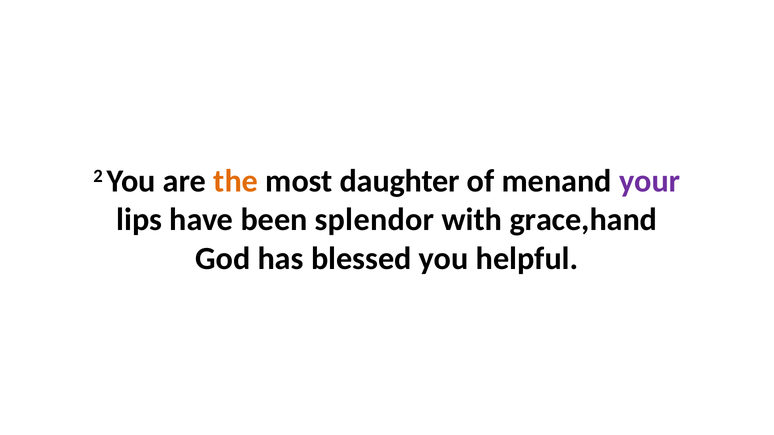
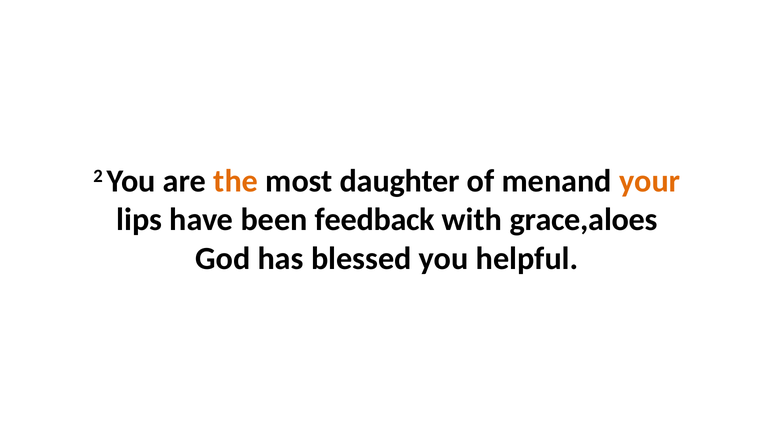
your colour: purple -> orange (650, 181)
splendor: splendor -> feedback (375, 220)
grace,hand: grace,hand -> grace,aloes (583, 220)
